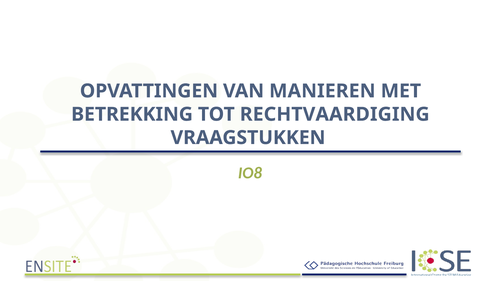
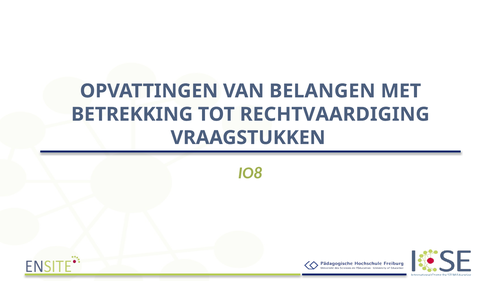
MANIEREN: MANIEREN -> BELANGEN (322, 91)
